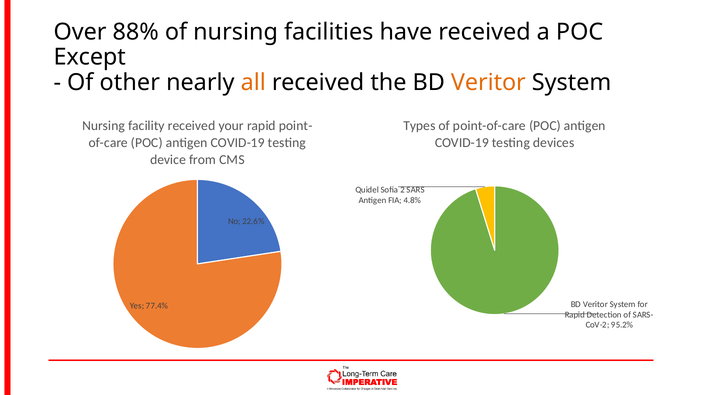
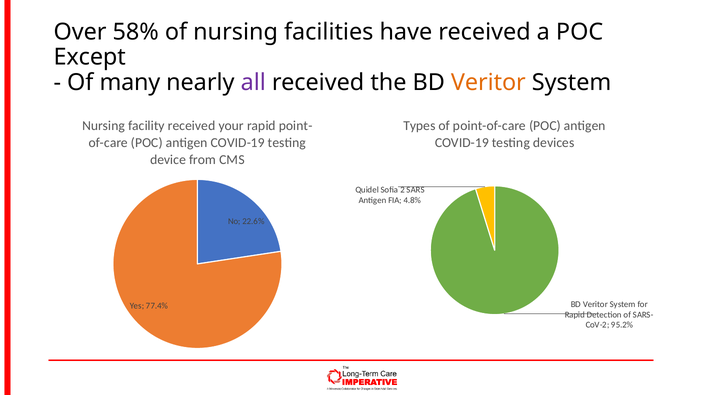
88%: 88% -> 58% (136, 32)
other: other -> many (130, 82)
all colour: orange -> purple (253, 82)
